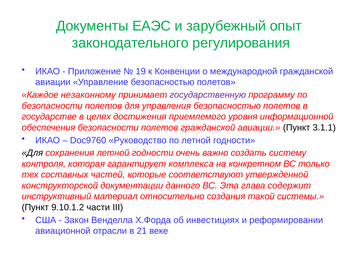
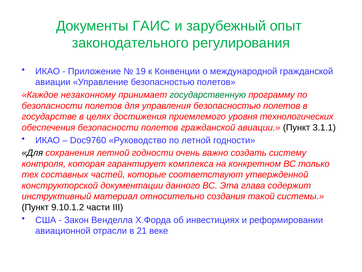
ЕАЭС: ЕАЭС -> ГАИС (151, 26)
государственную colour: purple -> green (208, 95)
информационной: информационной -> технологических (297, 116)
